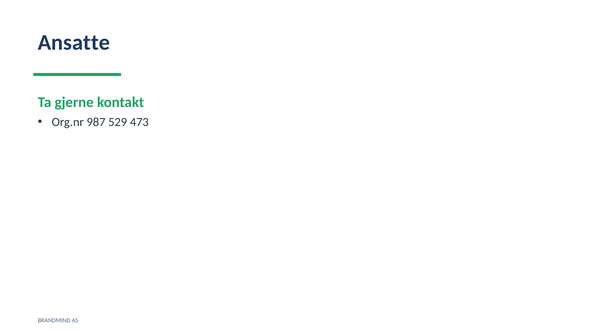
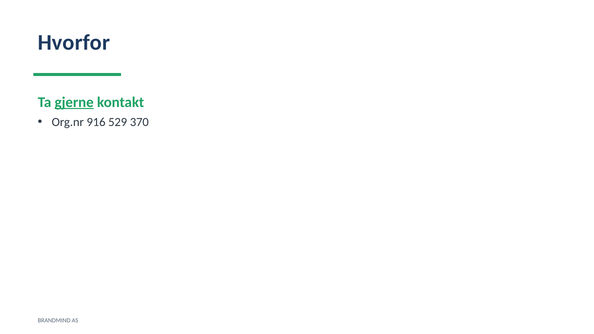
Ansatte: Ansatte -> Hvorfor (74, 42)
gjerne underline: none -> present (74, 102)
987: 987 -> 916 (96, 122)
473: 473 -> 370 (139, 122)
